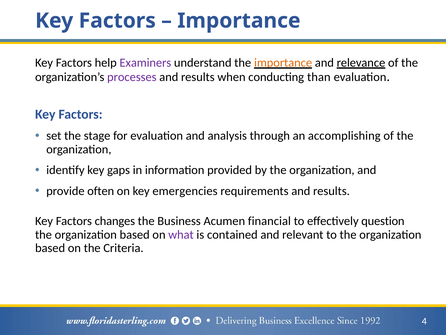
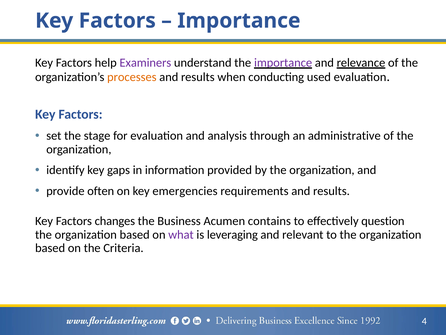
importance colour: orange -> purple (283, 63)
processes colour: purple -> orange (132, 77)
than: than -> used (319, 77)
accomplishing: accomplishing -> administrative (344, 136)
financial: financial -> contains (269, 221)
contained: contained -> leveraging (232, 234)
